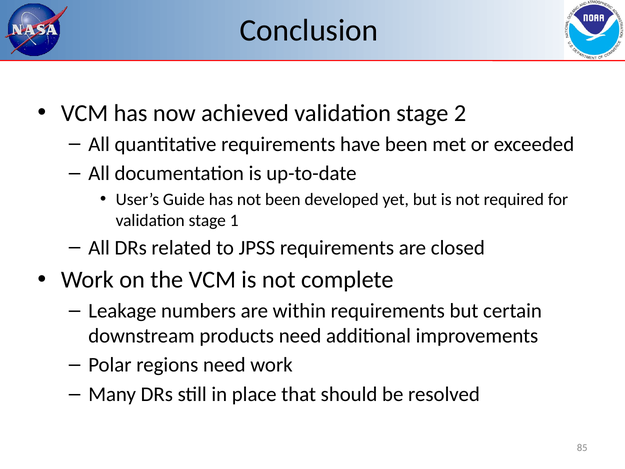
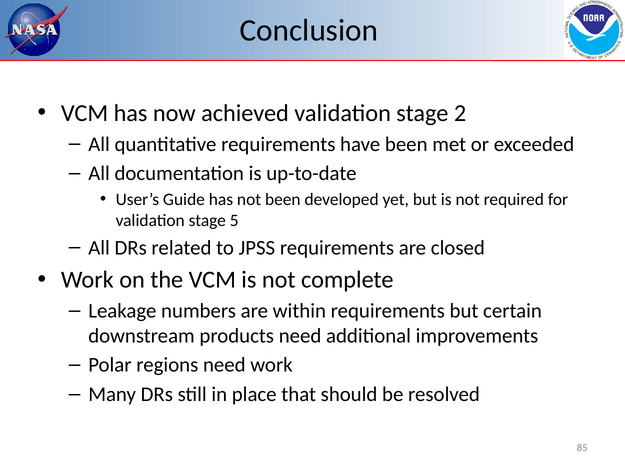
1: 1 -> 5 (234, 220)
